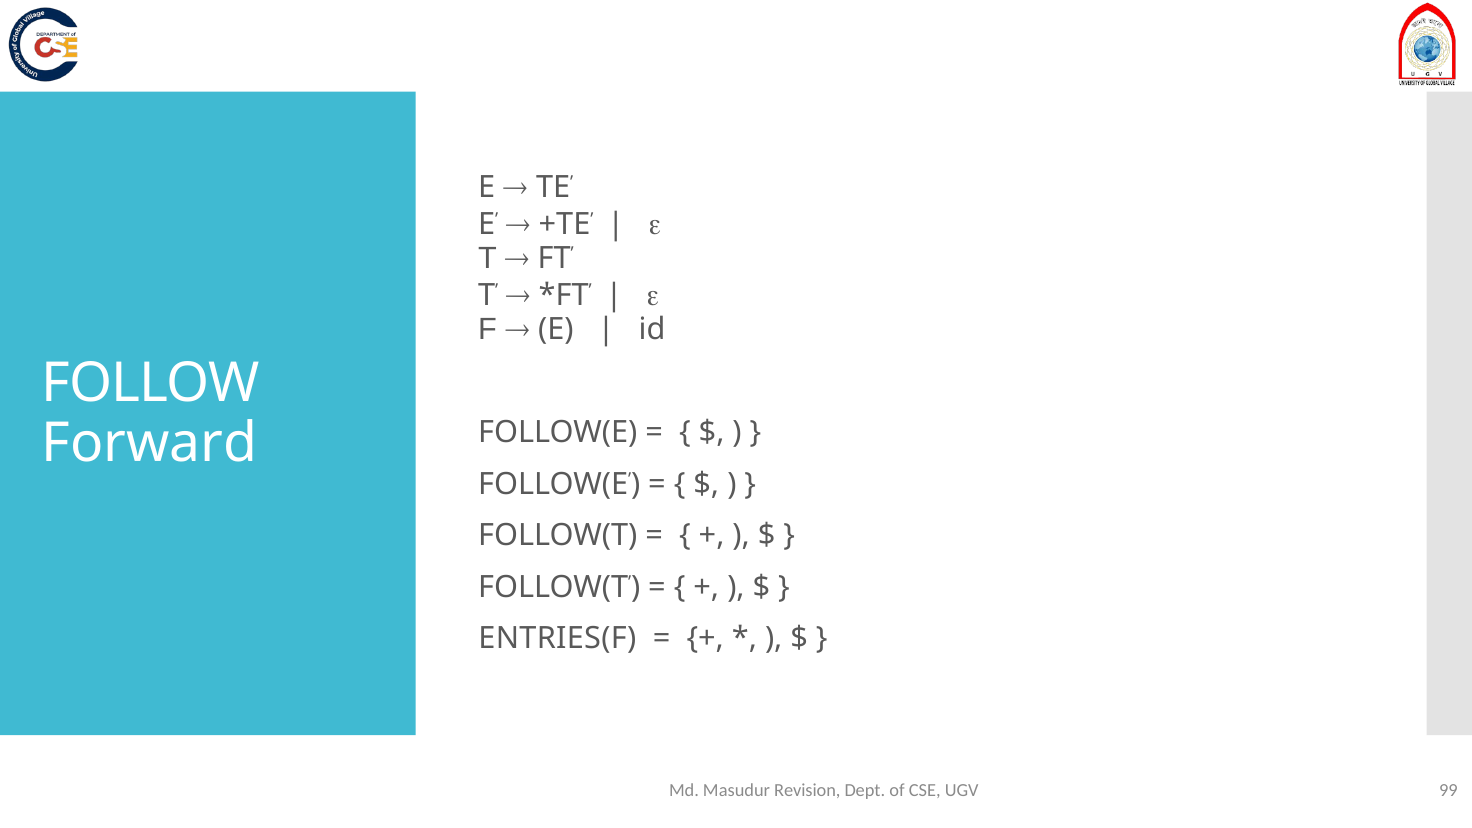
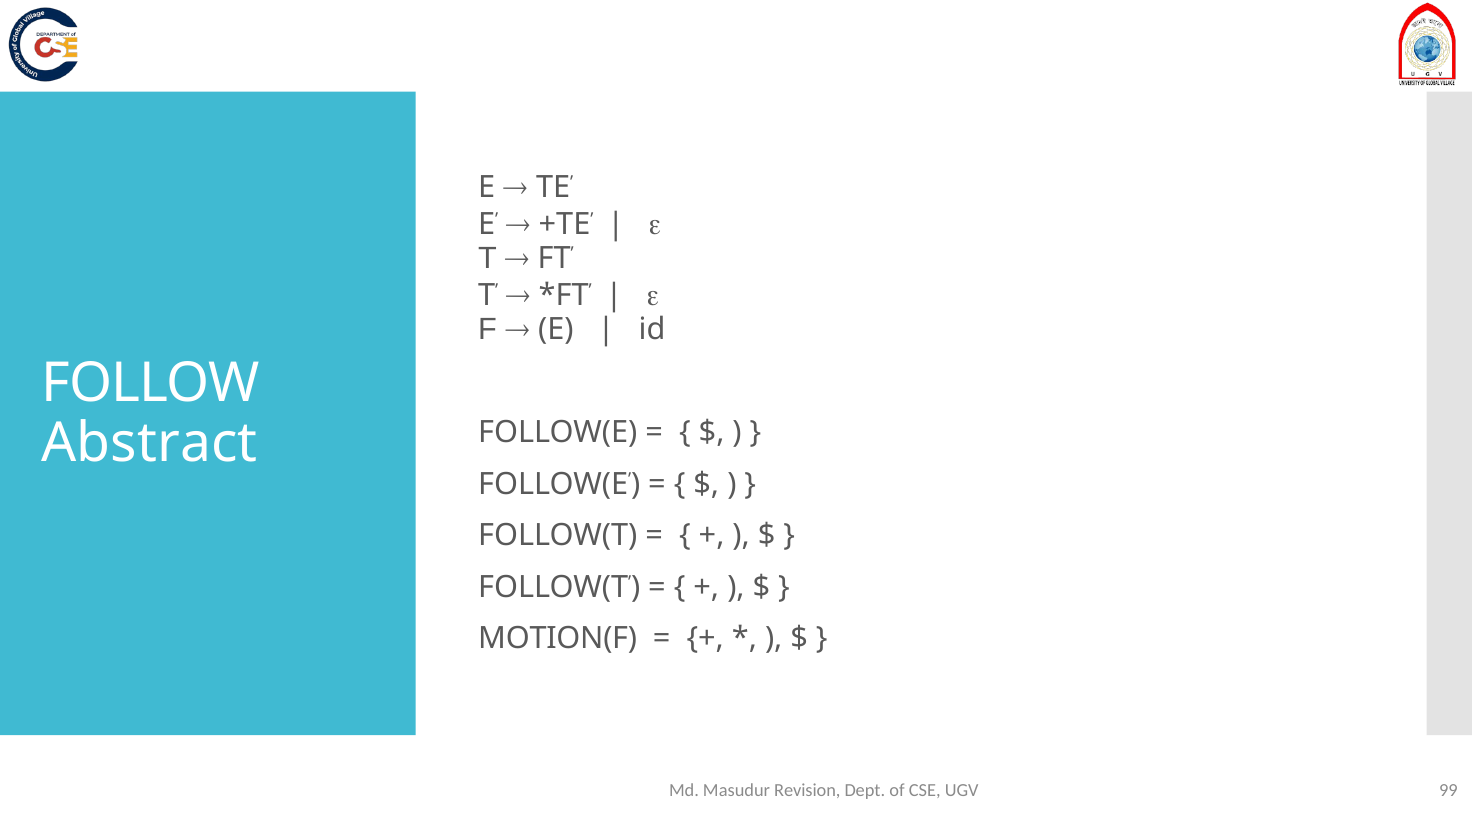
Forward: Forward -> Abstract (150, 443)
ENTRIES(F: ENTRIES(F -> MOTION(F (558, 639)
